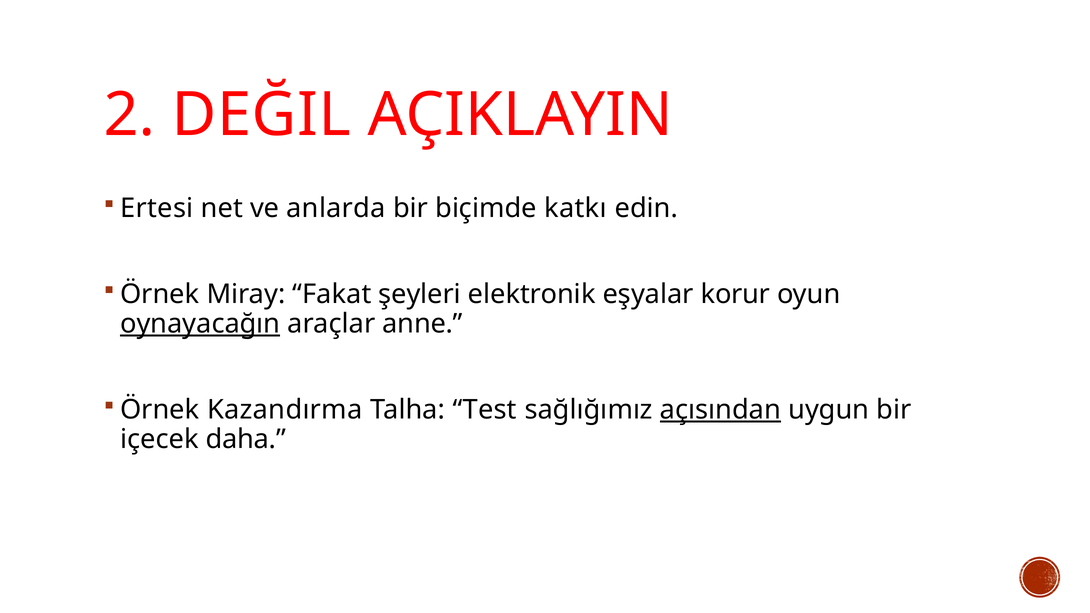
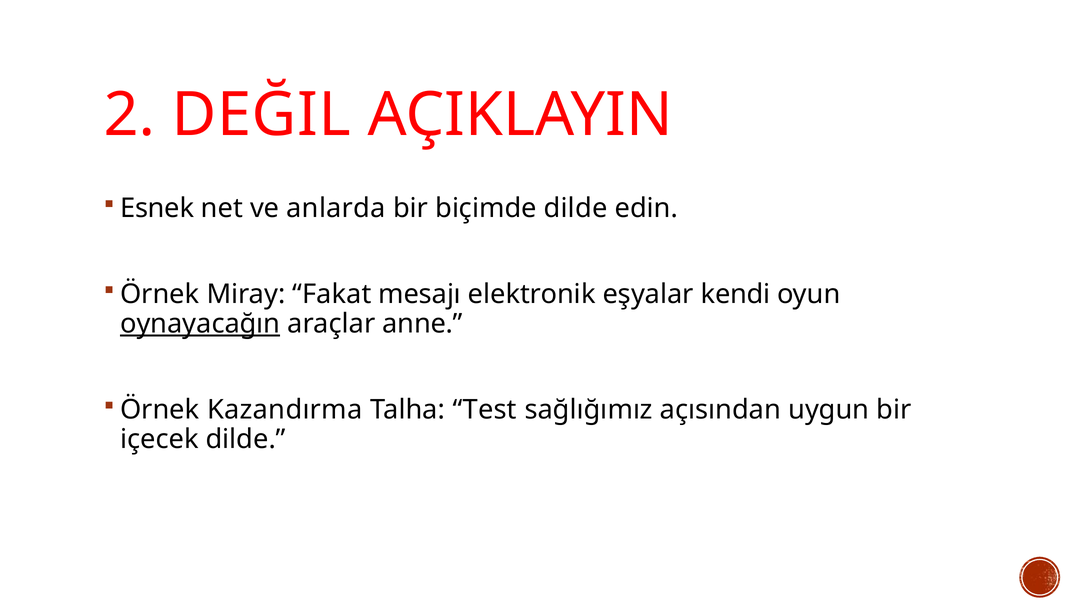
Ertesi: Ertesi -> Esnek (157, 208)
biçimde katkı: katkı -> dilde (576, 208)
şeyleri: şeyleri -> mesajı (420, 294)
korur: korur -> kendi (736, 294)
açısından underline: present -> none (720, 410)
içecek daha: daha -> dilde (246, 439)
